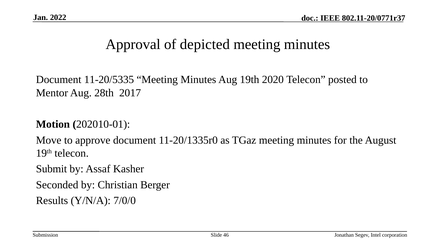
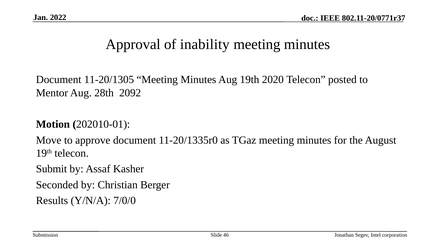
depicted: depicted -> inability (205, 45)
11-20/5335: 11-20/5335 -> 11-20/1305 (109, 80)
2017: 2017 -> 2092 (130, 93)
